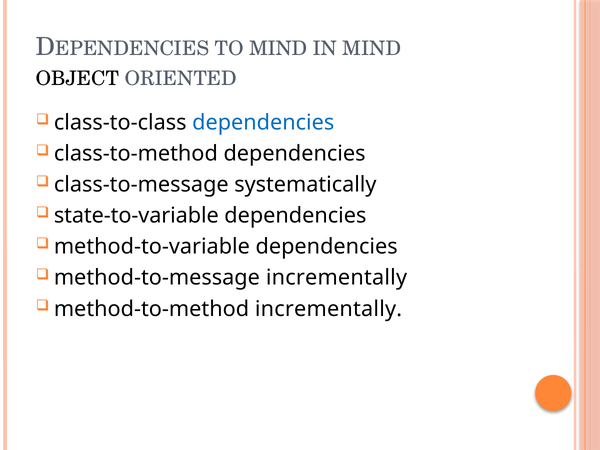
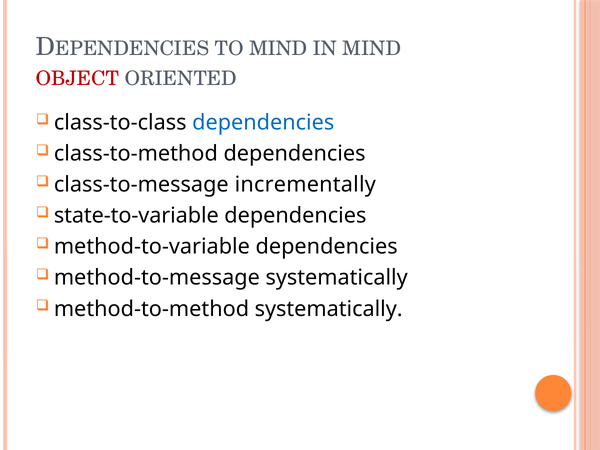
OBJECT colour: black -> red (78, 78)
systematically: systematically -> incrementally (305, 185)
method-to-message incrementally: incrementally -> systematically (337, 278)
method-to-method incrementally: incrementally -> systematically (329, 309)
